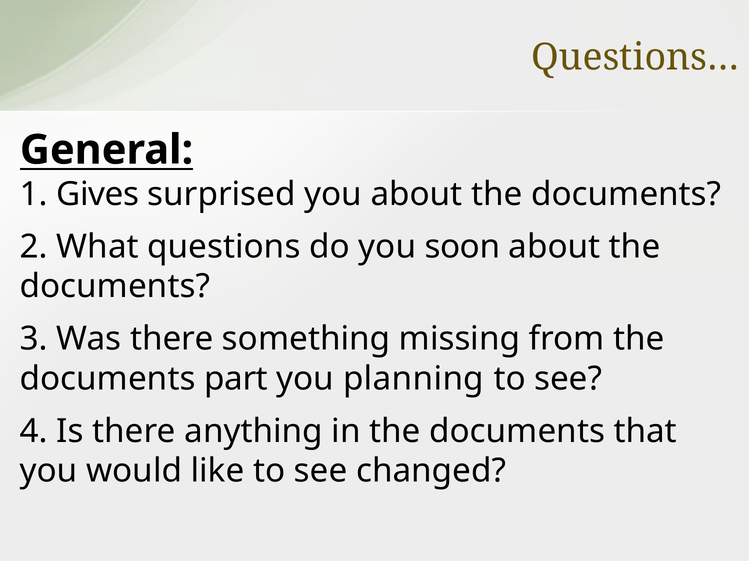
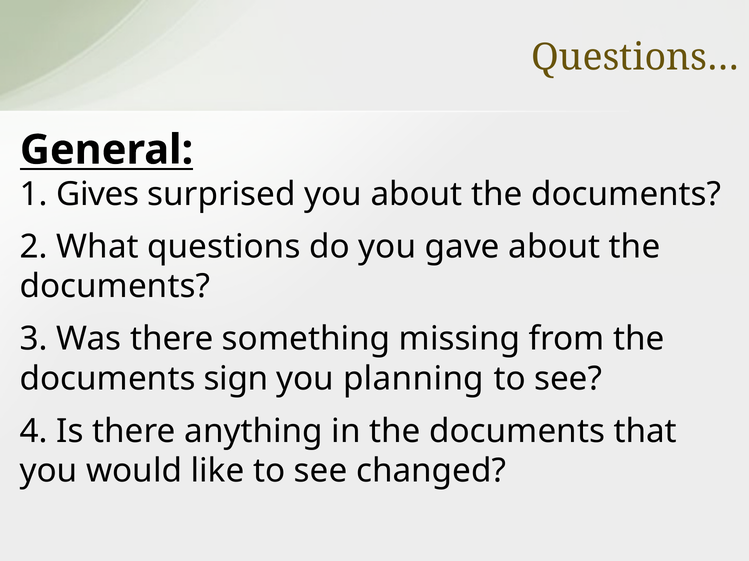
soon: soon -> gave (462, 247)
part: part -> sign (236, 379)
